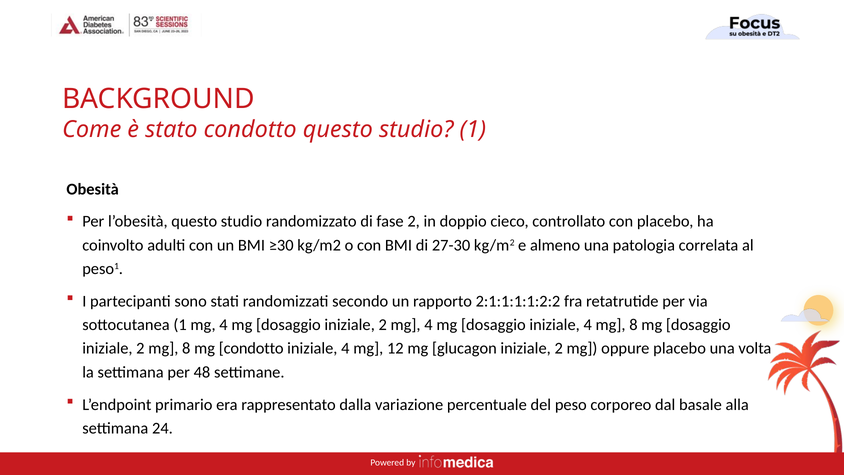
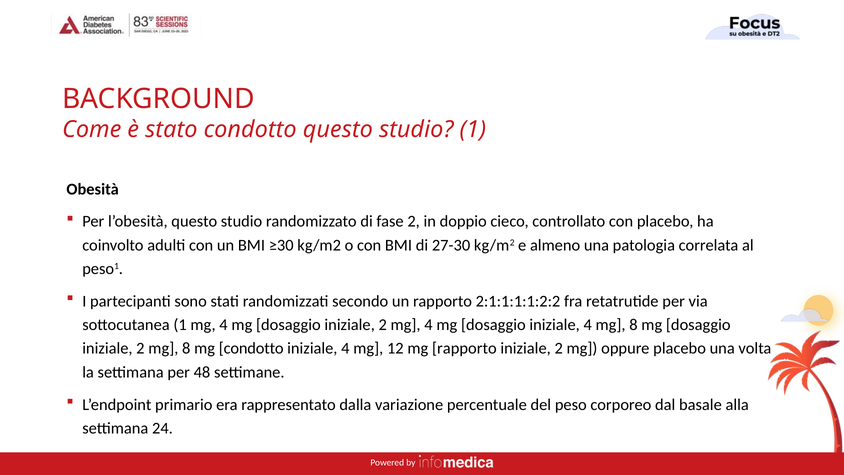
mg glucagon: glucagon -> rapporto (464, 348)
